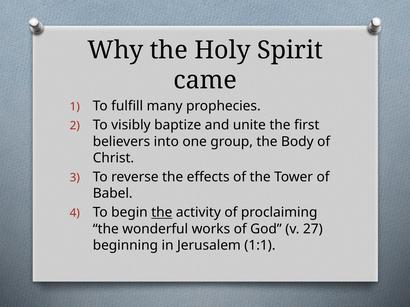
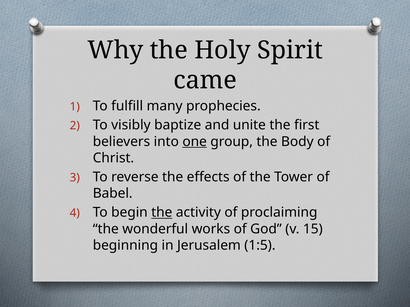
one underline: none -> present (195, 142)
27: 27 -> 15 (313, 229)
1:1: 1:1 -> 1:5 (260, 246)
